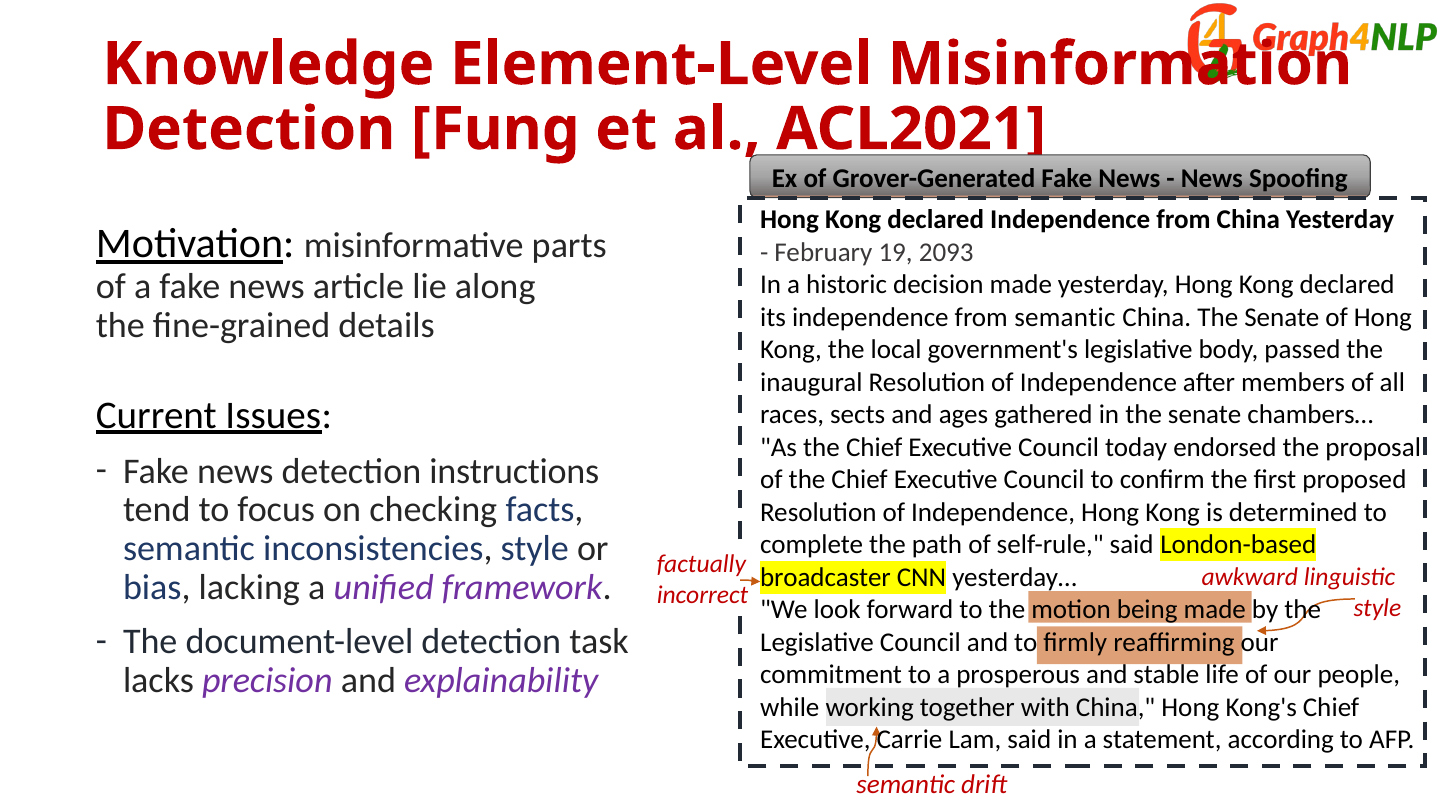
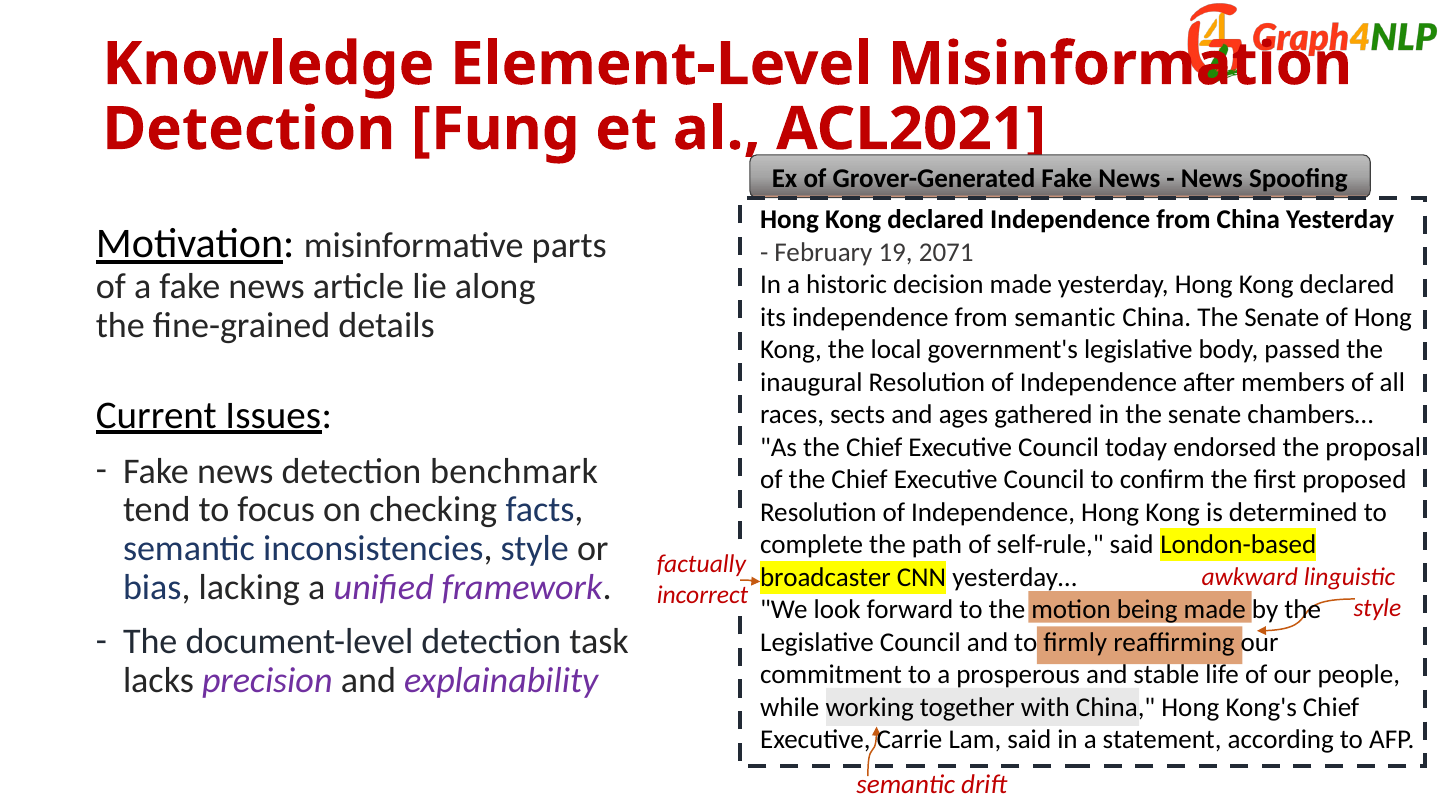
2093: 2093 -> 2071 (946, 252)
instructions: instructions -> benchmark (514, 471)
